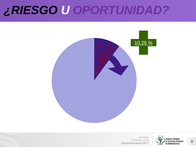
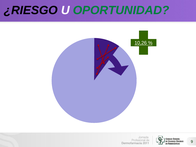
OPORTUNIDAD colour: purple -> green (121, 10)
